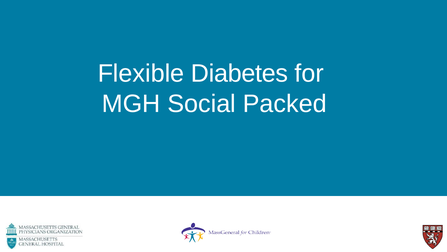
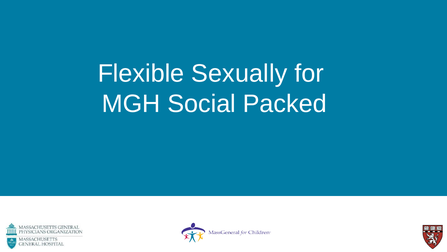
Diabetes: Diabetes -> Sexually (239, 73)
